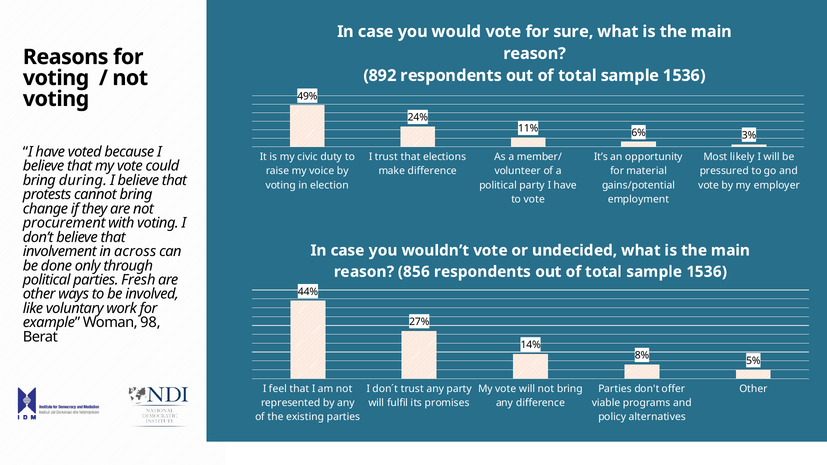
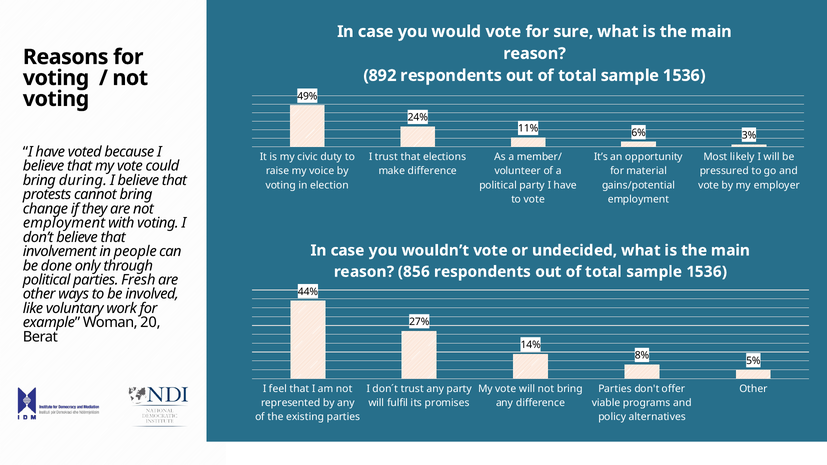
procurement: procurement -> employment (64, 223)
across: across -> people (135, 252)
98: 98 -> 20 (150, 323)
